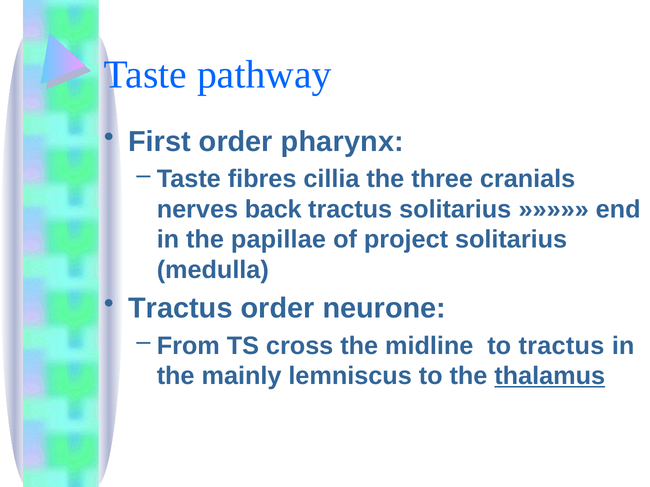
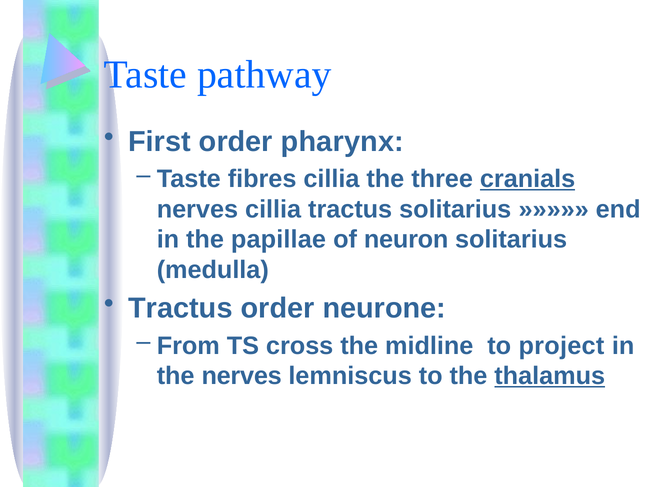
cranials underline: none -> present (528, 179)
nerves back: back -> cillia (273, 209)
project: project -> neuron (406, 240)
to tractus: tractus -> project (561, 346)
the mainly: mainly -> nerves (242, 376)
